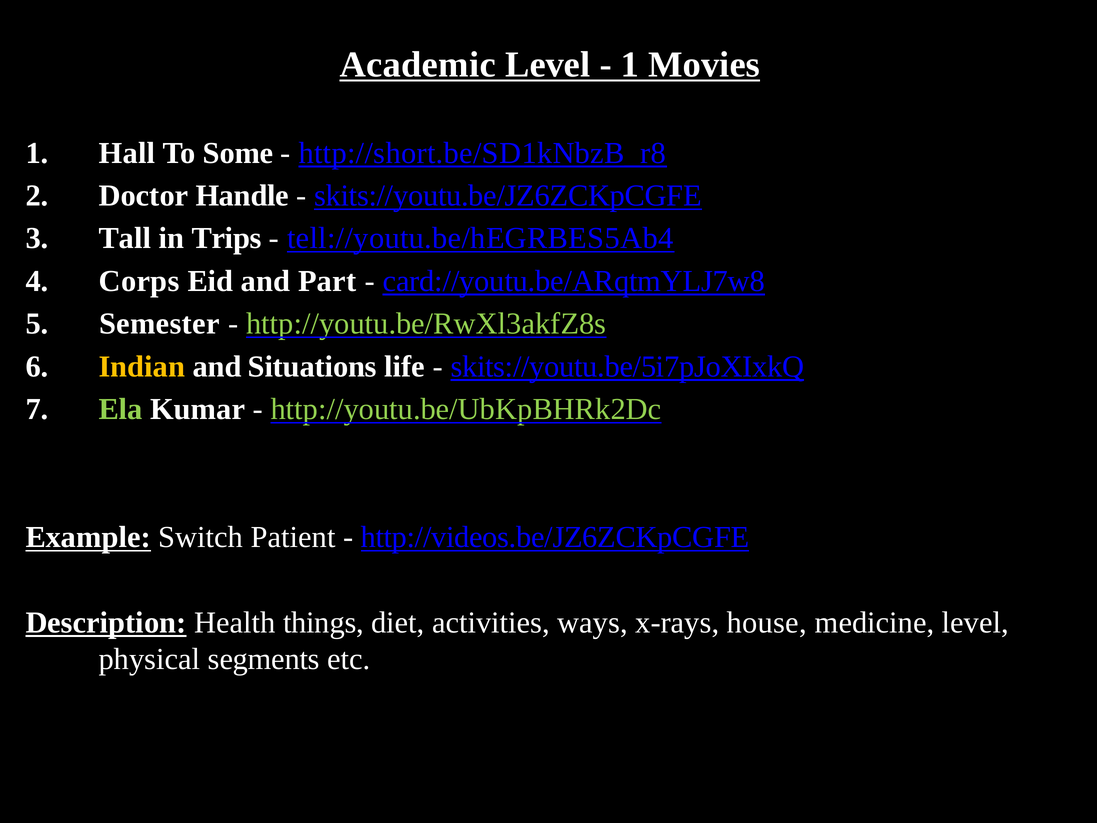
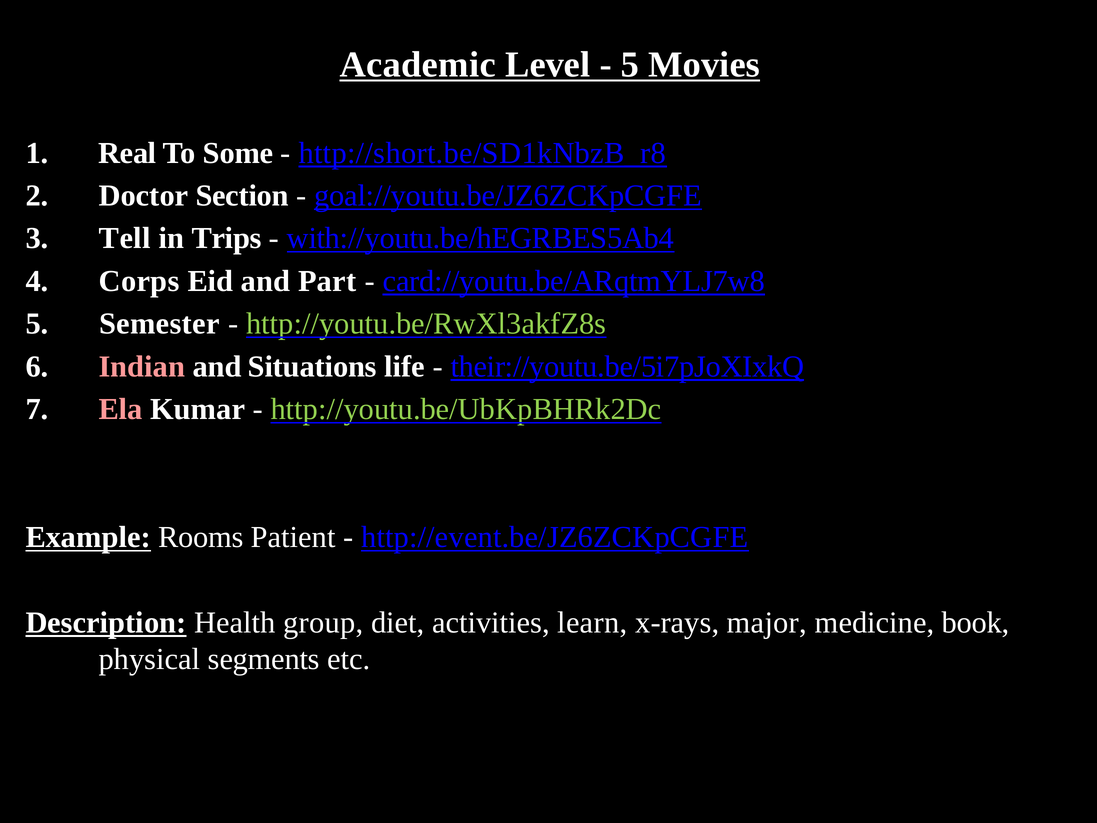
1: 1 -> 5 (630, 64)
Hall: Hall -> Real (127, 153)
Handle: Handle -> Section (242, 196)
skits://youtu.be/JZ6ZCKpCGFE: skits://youtu.be/JZ6ZCKpCGFE -> goal://youtu.be/JZ6ZCKpCGFE (508, 196)
Tall: Tall -> Tell (125, 238)
tell://youtu.be/hEGRBES5Ab4: tell://youtu.be/hEGRBES5Ab4 -> with://youtu.be/hEGRBES5Ab4 (481, 238)
Indian colour: yellow -> pink (142, 366)
skits://youtu.be/5i7pJoXIxkQ: skits://youtu.be/5i7pJoXIxkQ -> their://youtu.be/5i7pJoXIxkQ (627, 366)
Ela colour: light green -> pink (121, 409)
Switch: Switch -> Rooms (201, 537)
http://videos.be/JZ6ZCKpCGFE: http://videos.be/JZ6ZCKpCGFE -> http://event.be/JZ6ZCKpCGFE (555, 537)
things: things -> group (323, 622)
ways: ways -> learn (592, 622)
house: house -> major (767, 622)
medicine level: level -> book (975, 622)
